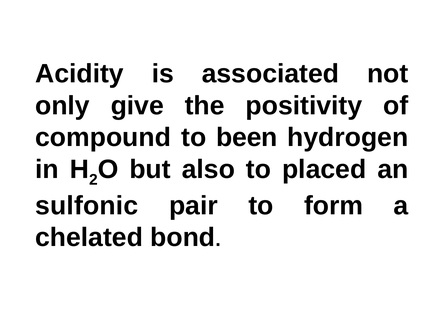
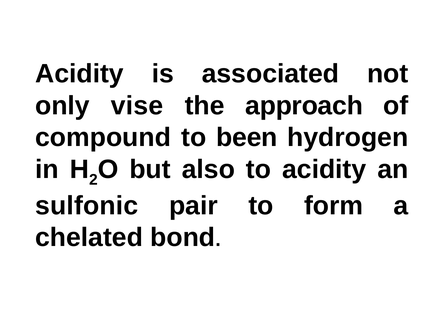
give: give -> vise (137, 106)
positivity: positivity -> approach (304, 106)
to placed: placed -> acidity (324, 170)
